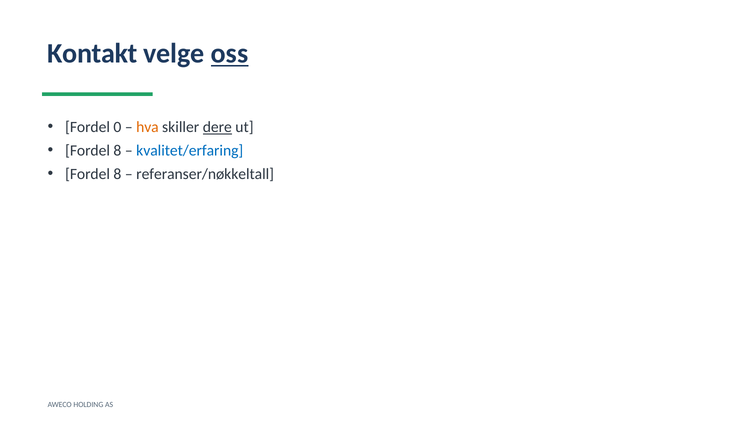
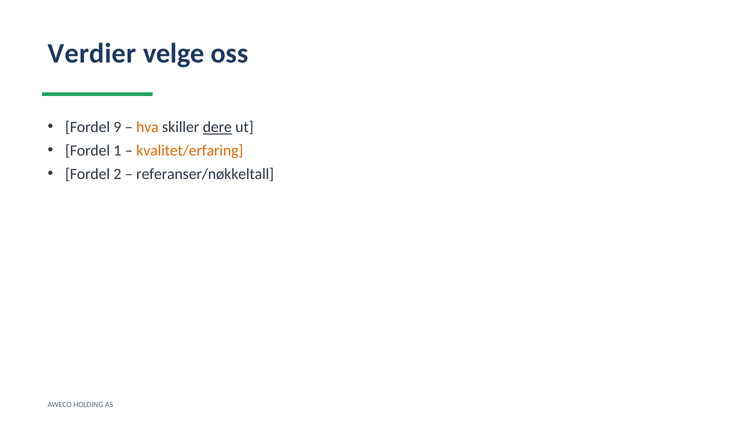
Kontakt: Kontakt -> Verdier (92, 53)
oss underline: present -> none (230, 53)
0: 0 -> 9 (117, 127)
8: 8 -> 1 (117, 150)
kvalitet/erfaring colour: blue -> orange (190, 150)
8: 8 -> 2 (117, 174)
